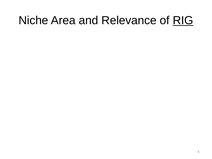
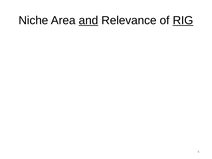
and underline: none -> present (88, 20)
